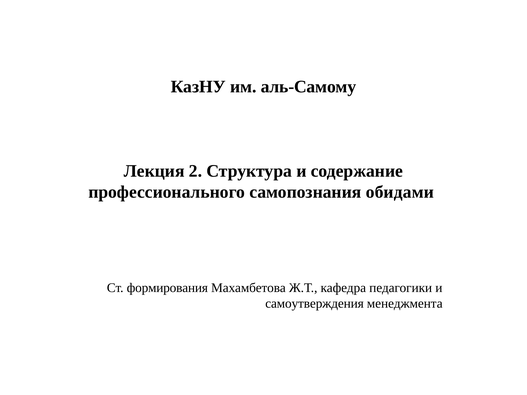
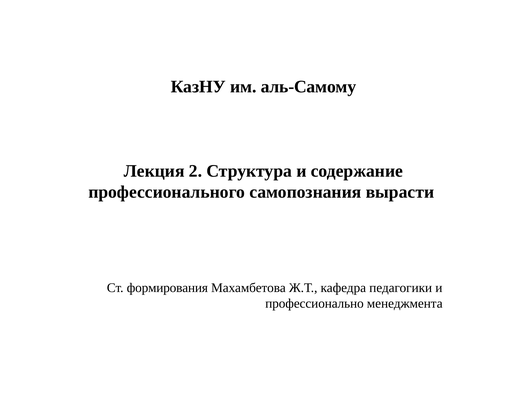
обидами: обидами -> вырасти (400, 192)
самоутверждения: самоутверждения -> профессионально (314, 304)
